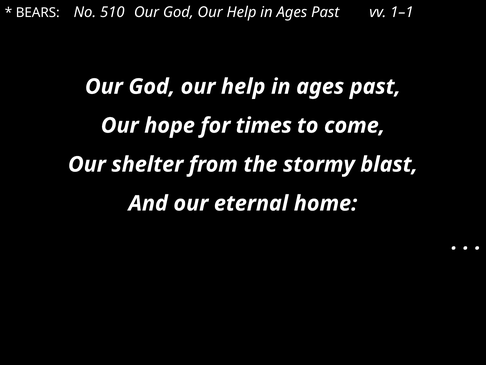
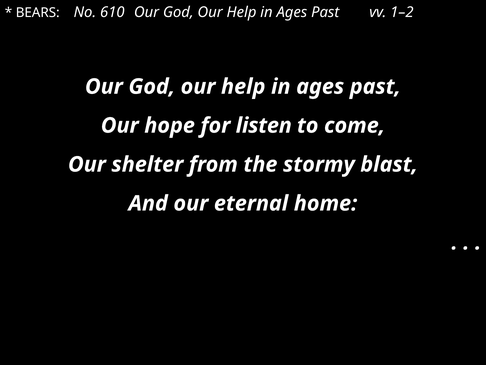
510: 510 -> 610 (112, 12)
1–1: 1–1 -> 1–2 (402, 12)
times: times -> listen (264, 125)
